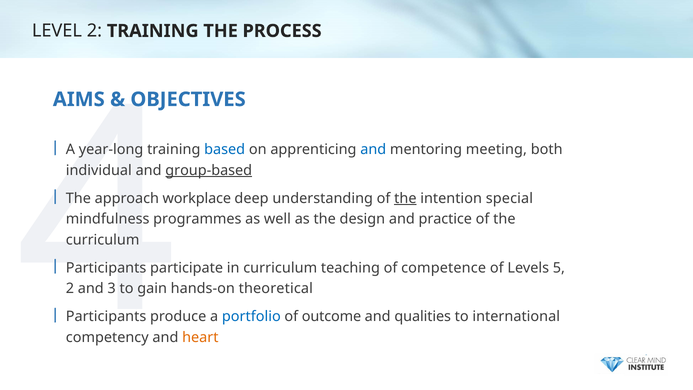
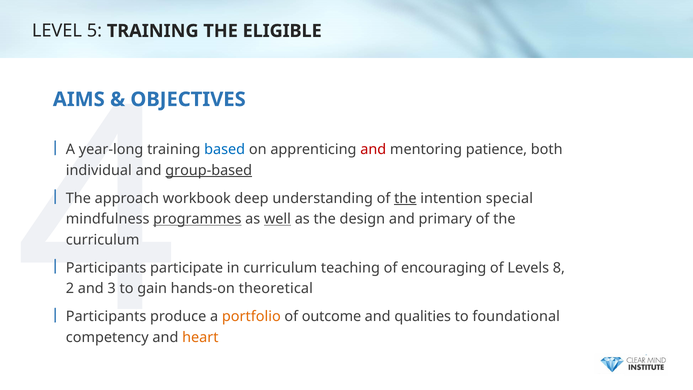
LEVEL 2: 2 -> 5 (94, 31)
PROCESS: PROCESS -> ELIGIBLE (282, 31)
and colour: blue -> red (373, 149)
meeting: meeting -> patience (496, 149)
workplace: workplace -> workbook (197, 198)
programmes underline: none -> present (197, 219)
well underline: none -> present (277, 219)
practice: practice -> primary (445, 219)
competence: competence -> encouraging (444, 268)
5: 5 -> 8 (559, 268)
portfolio colour: blue -> orange (251, 317)
international: international -> foundational (516, 317)
